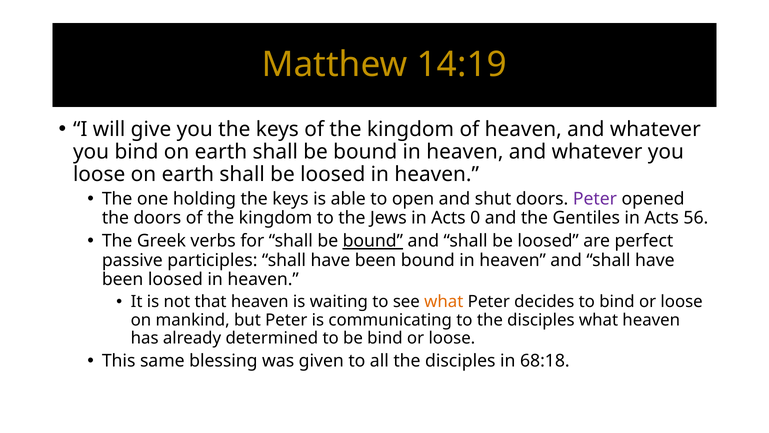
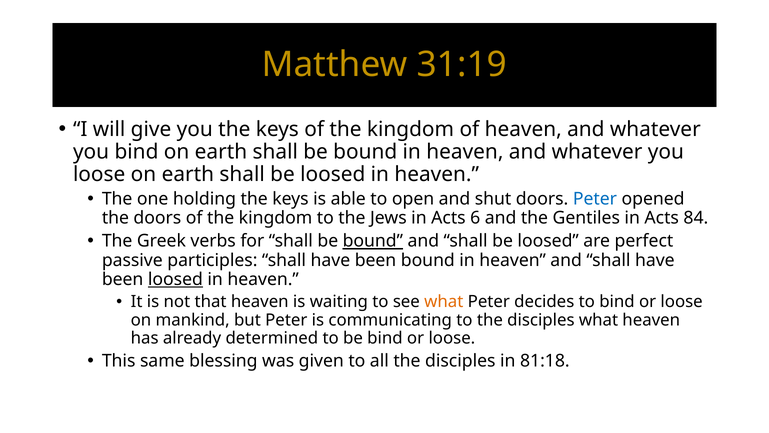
14:19: 14:19 -> 31:19 (462, 65)
Peter colour: purple -> blue (595, 199)
0: 0 -> 6 (475, 218)
56: 56 -> 84 (696, 218)
loosed underline: none -> present (175, 279)
68:18: 68:18 -> 81:18 (545, 360)
